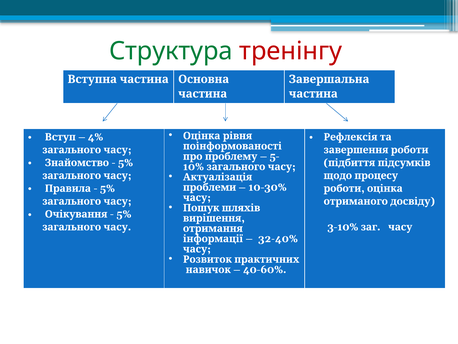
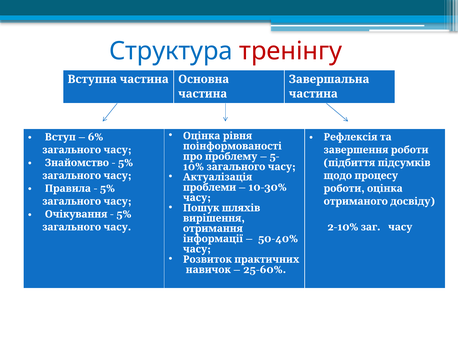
Структура colour: green -> blue (171, 51)
4%: 4% -> 6% (96, 137)
3-10%: 3-10% -> 2-10% (343, 227)
32-40%: 32-40% -> 50-40% (278, 238)
40-60%: 40-60% -> 25-60% (265, 269)
